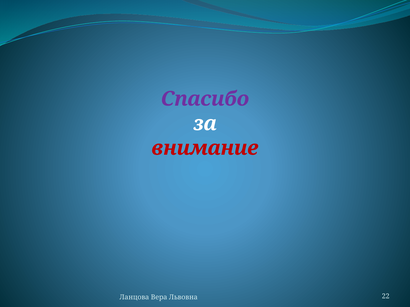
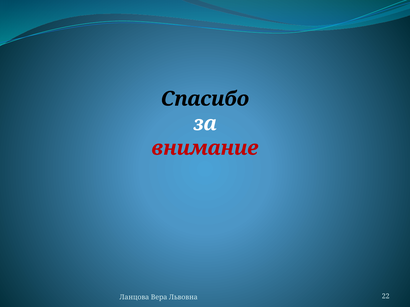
Спасибо colour: purple -> black (205, 99)
